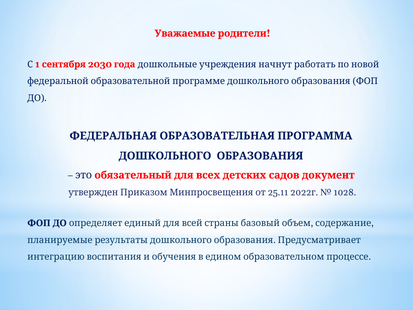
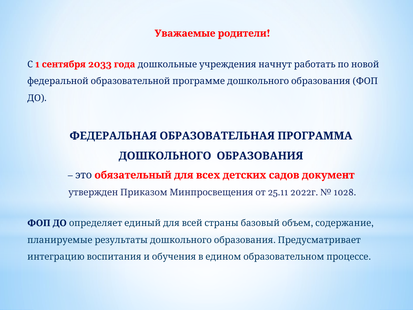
2030: 2030 -> 2033 (100, 64)
